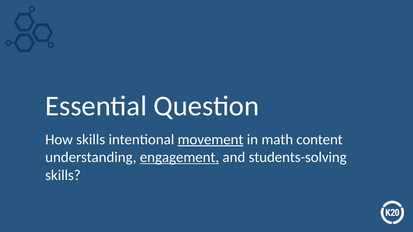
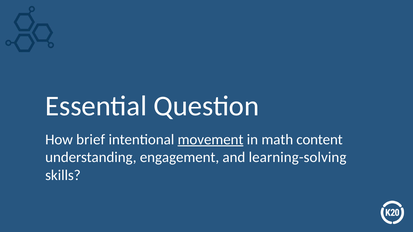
How skills: skills -> brief (91, 140)
engagement underline: present -> none (179, 157)
students-solving: students-solving -> learning-solving (298, 157)
